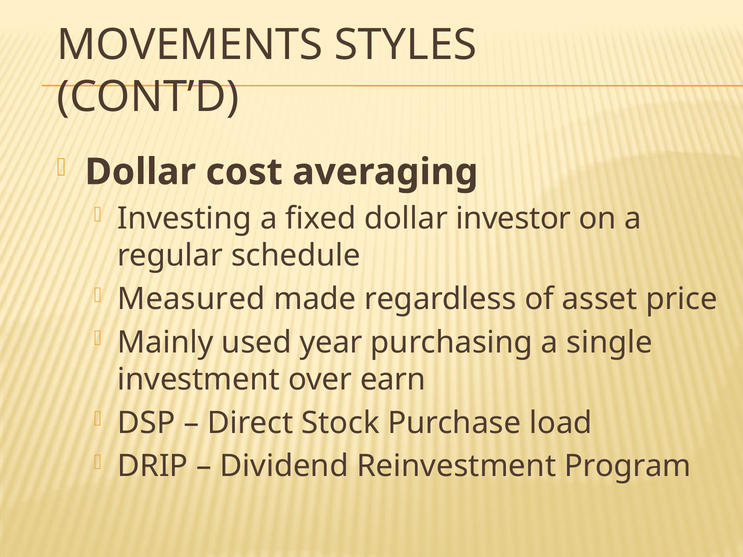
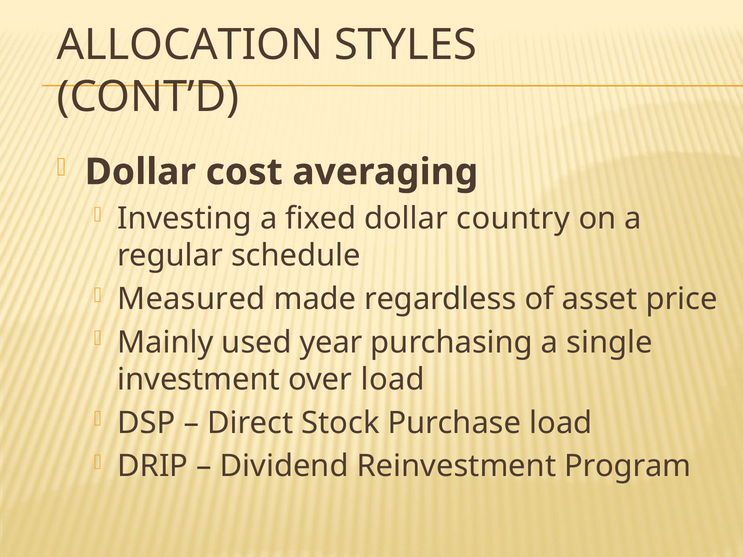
MOVEMENTS: MOVEMENTS -> ALLOCATION (190, 45)
investor: investor -> country (513, 219)
over earn: earn -> load (393, 380)
